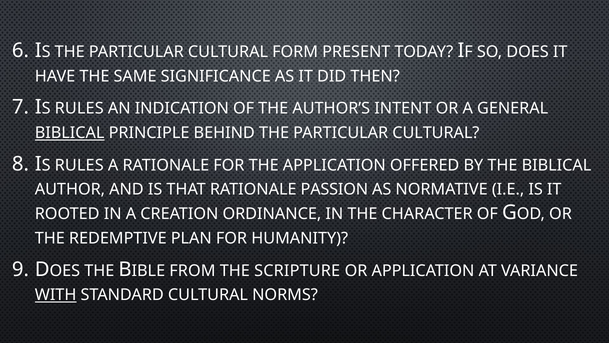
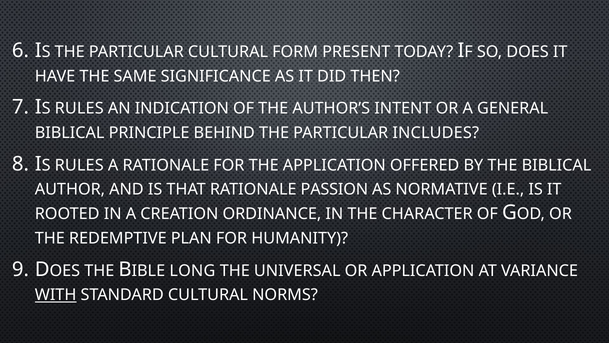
BIBLICAL underline: present -> none (70, 133)
BEHIND THE PARTICULAR CULTURAL: CULTURAL -> INCLUDES (436, 133)
FROM: FROM -> LONG (192, 270)
SCRIPTURE: SCRIPTURE -> UNIVERSAL (297, 270)
